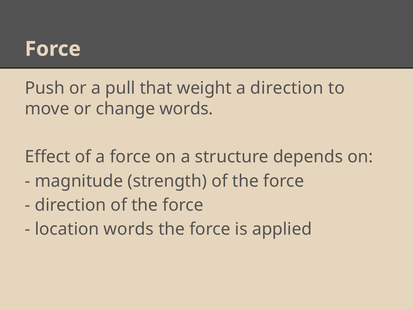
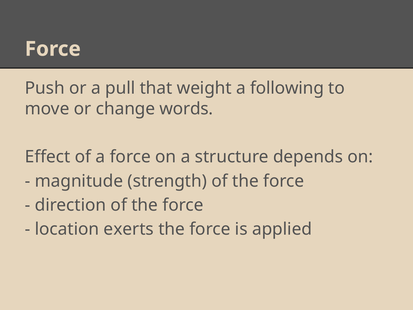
a direction: direction -> following (287, 88)
location words: words -> exerts (129, 229)
